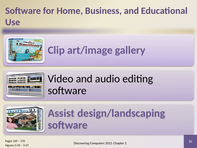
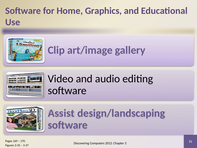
Business: Business -> Graphics (103, 11)
